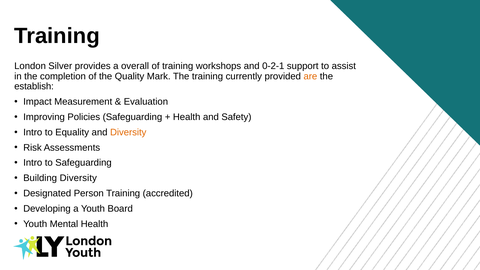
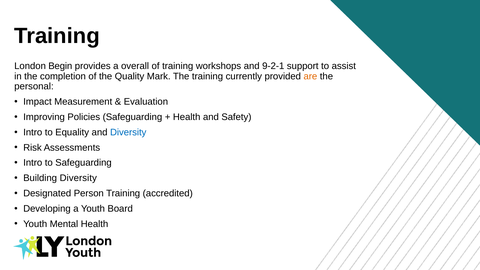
Silver: Silver -> Begin (60, 66)
0-2-1: 0-2-1 -> 9-2-1 (273, 66)
establish: establish -> personal (34, 87)
Diversity colour: orange -> blue (128, 132)
